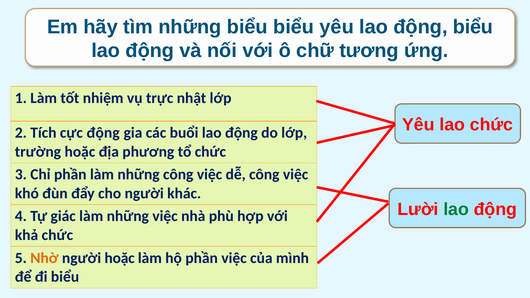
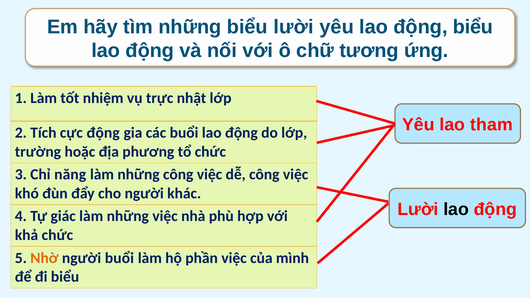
biểu biểu: biểu -> lười (294, 27)
lao chức: chức -> tham (491, 125)
Chỉ phần: phần -> năng (70, 175)
lao colour: green -> black (456, 209)
người hoặc: hoặc -> buổi (119, 258)
